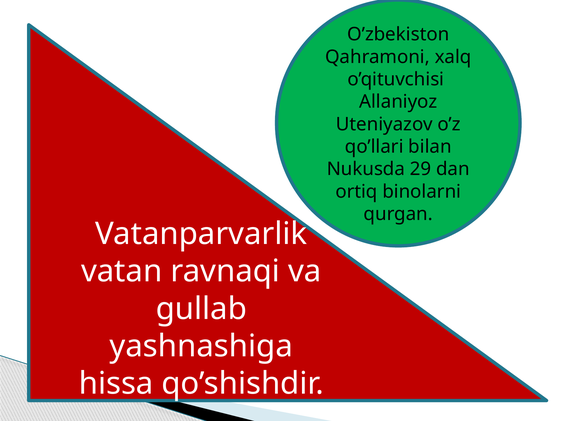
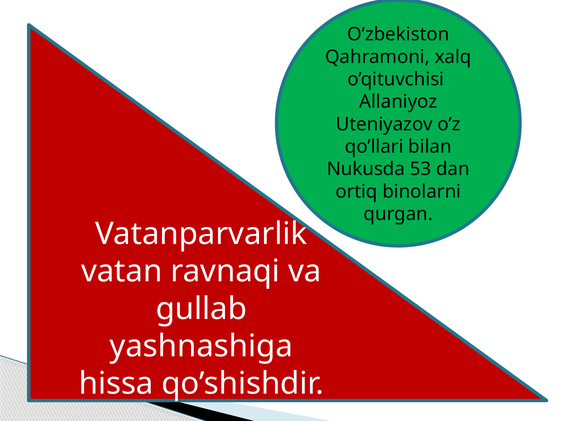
29: 29 -> 53 (421, 169)
